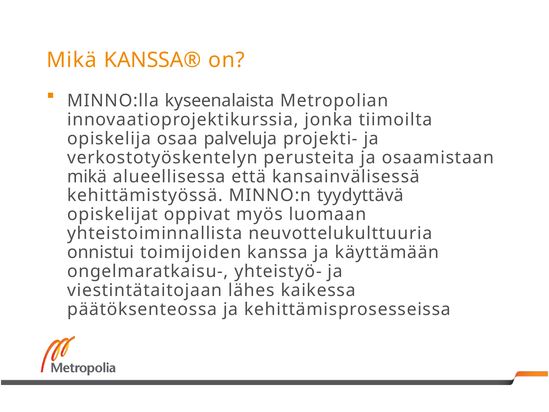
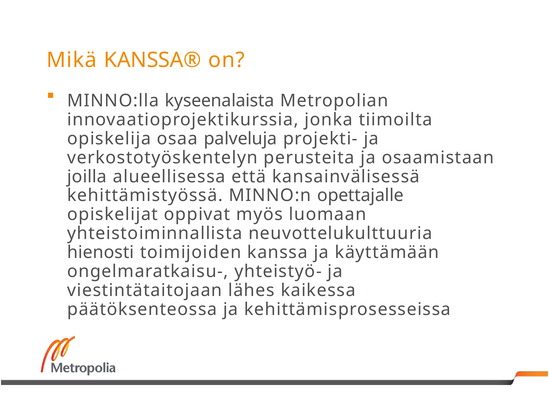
mikä: mikä -> joilla (87, 176)
tyydyttävä: tyydyttävä -> opettajalle (360, 195)
onnistui: onnistui -> hienosti (101, 252)
